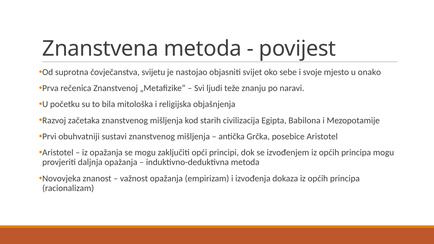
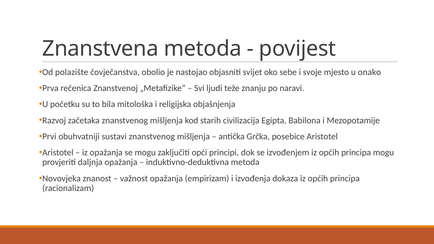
suprotna: suprotna -> polazište (72, 72)
svijetu: svijetu -> obolio (153, 72)
